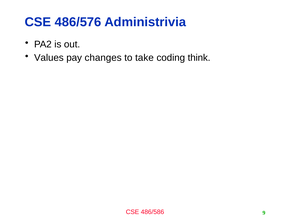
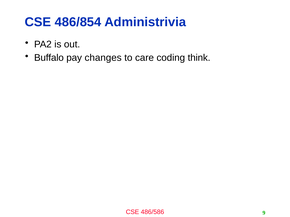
486/576: 486/576 -> 486/854 (78, 22)
Values: Values -> Buffalo (49, 58)
take: take -> care (145, 58)
